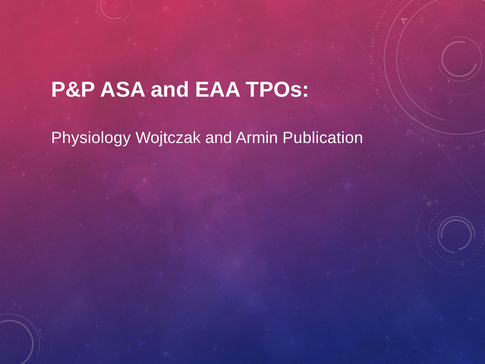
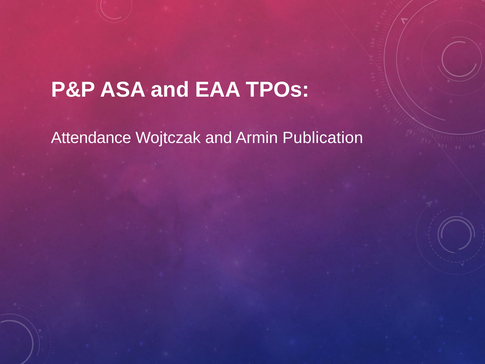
Physiology: Physiology -> Attendance (91, 138)
